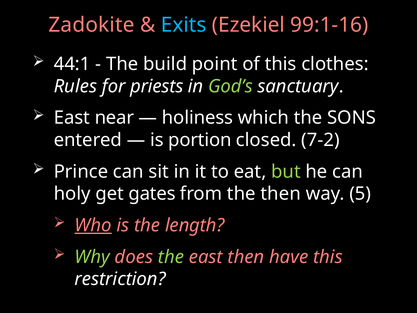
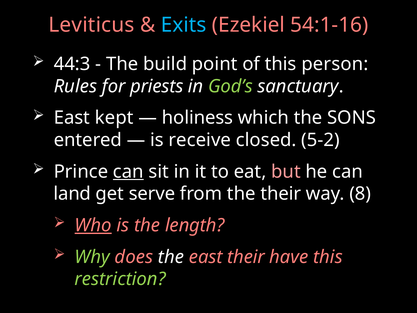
Zadokite: Zadokite -> Leviticus (92, 25)
99:1-16: 99:1-16 -> 54:1-16 (329, 25)
44:1: 44:1 -> 44:3 (72, 64)
clothes: clothes -> person (335, 64)
near: near -> kept (114, 118)
portion: portion -> receive (200, 140)
7-2: 7-2 -> 5-2 (320, 140)
can underline: none -> present (128, 171)
but colour: light green -> pink (286, 171)
holy: holy -> land (72, 194)
gates: gates -> serve (152, 194)
the then: then -> their (281, 194)
5: 5 -> 8 (360, 194)
the colour: light green -> white (171, 257)
east then: then -> their (246, 257)
restriction colour: white -> light green (120, 279)
